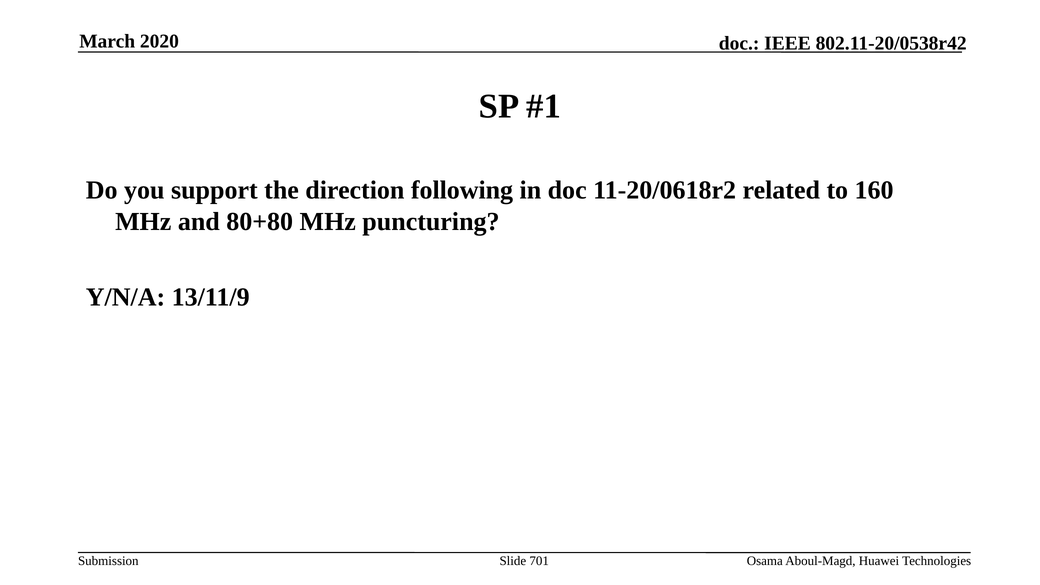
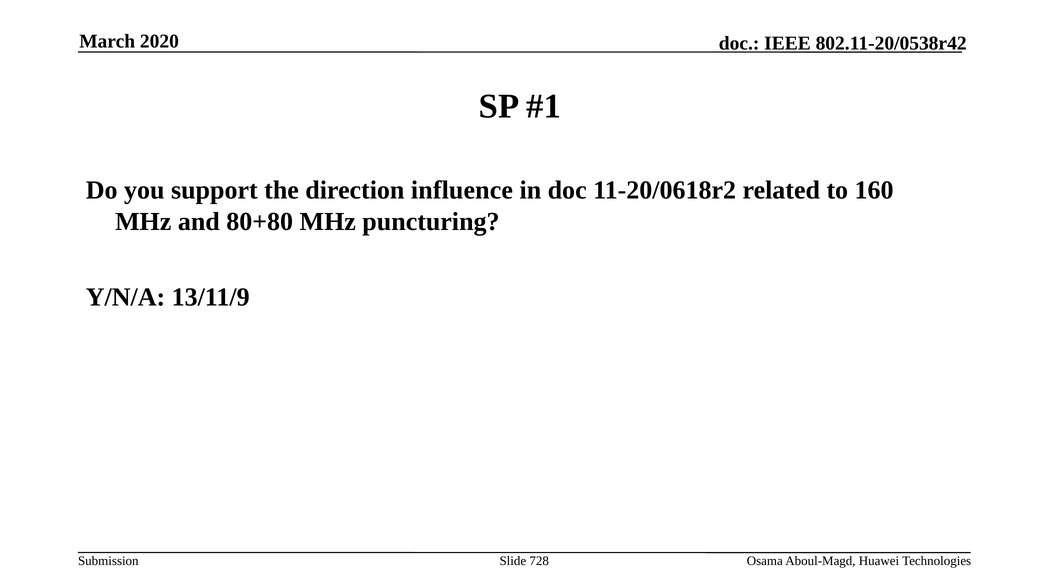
following: following -> influence (462, 190)
701: 701 -> 728 (539, 561)
